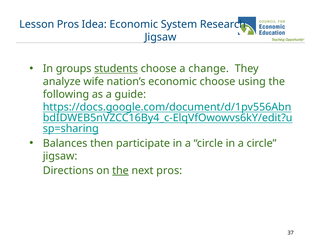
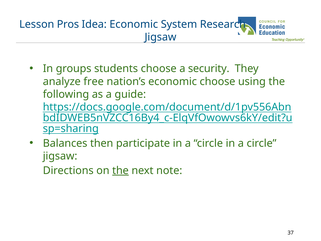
students underline: present -> none (116, 69)
change: change -> security (209, 69)
wife: wife -> free (94, 81)
next pros: pros -> note (169, 170)
